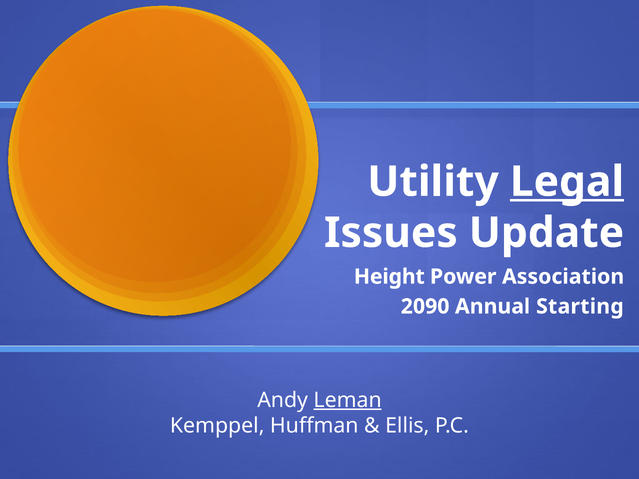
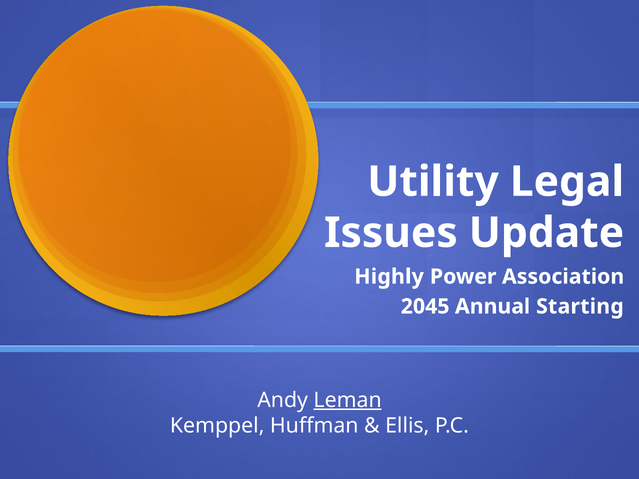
Legal underline: present -> none (567, 182)
Height: Height -> Highly (389, 277)
2090: 2090 -> 2045 (425, 307)
